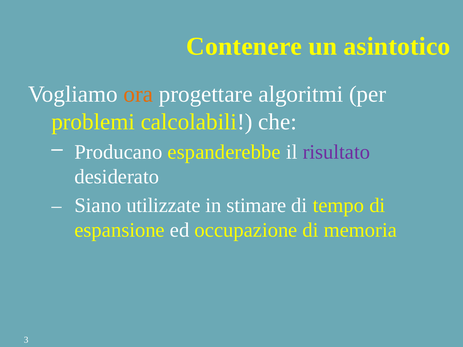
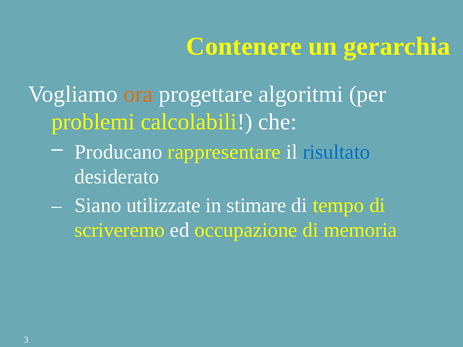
asintotico: asintotico -> gerarchia (397, 47)
espanderebbe: espanderebbe -> rappresentare (224, 152)
risultato colour: purple -> blue (336, 152)
espansione: espansione -> scriveremo (120, 230)
